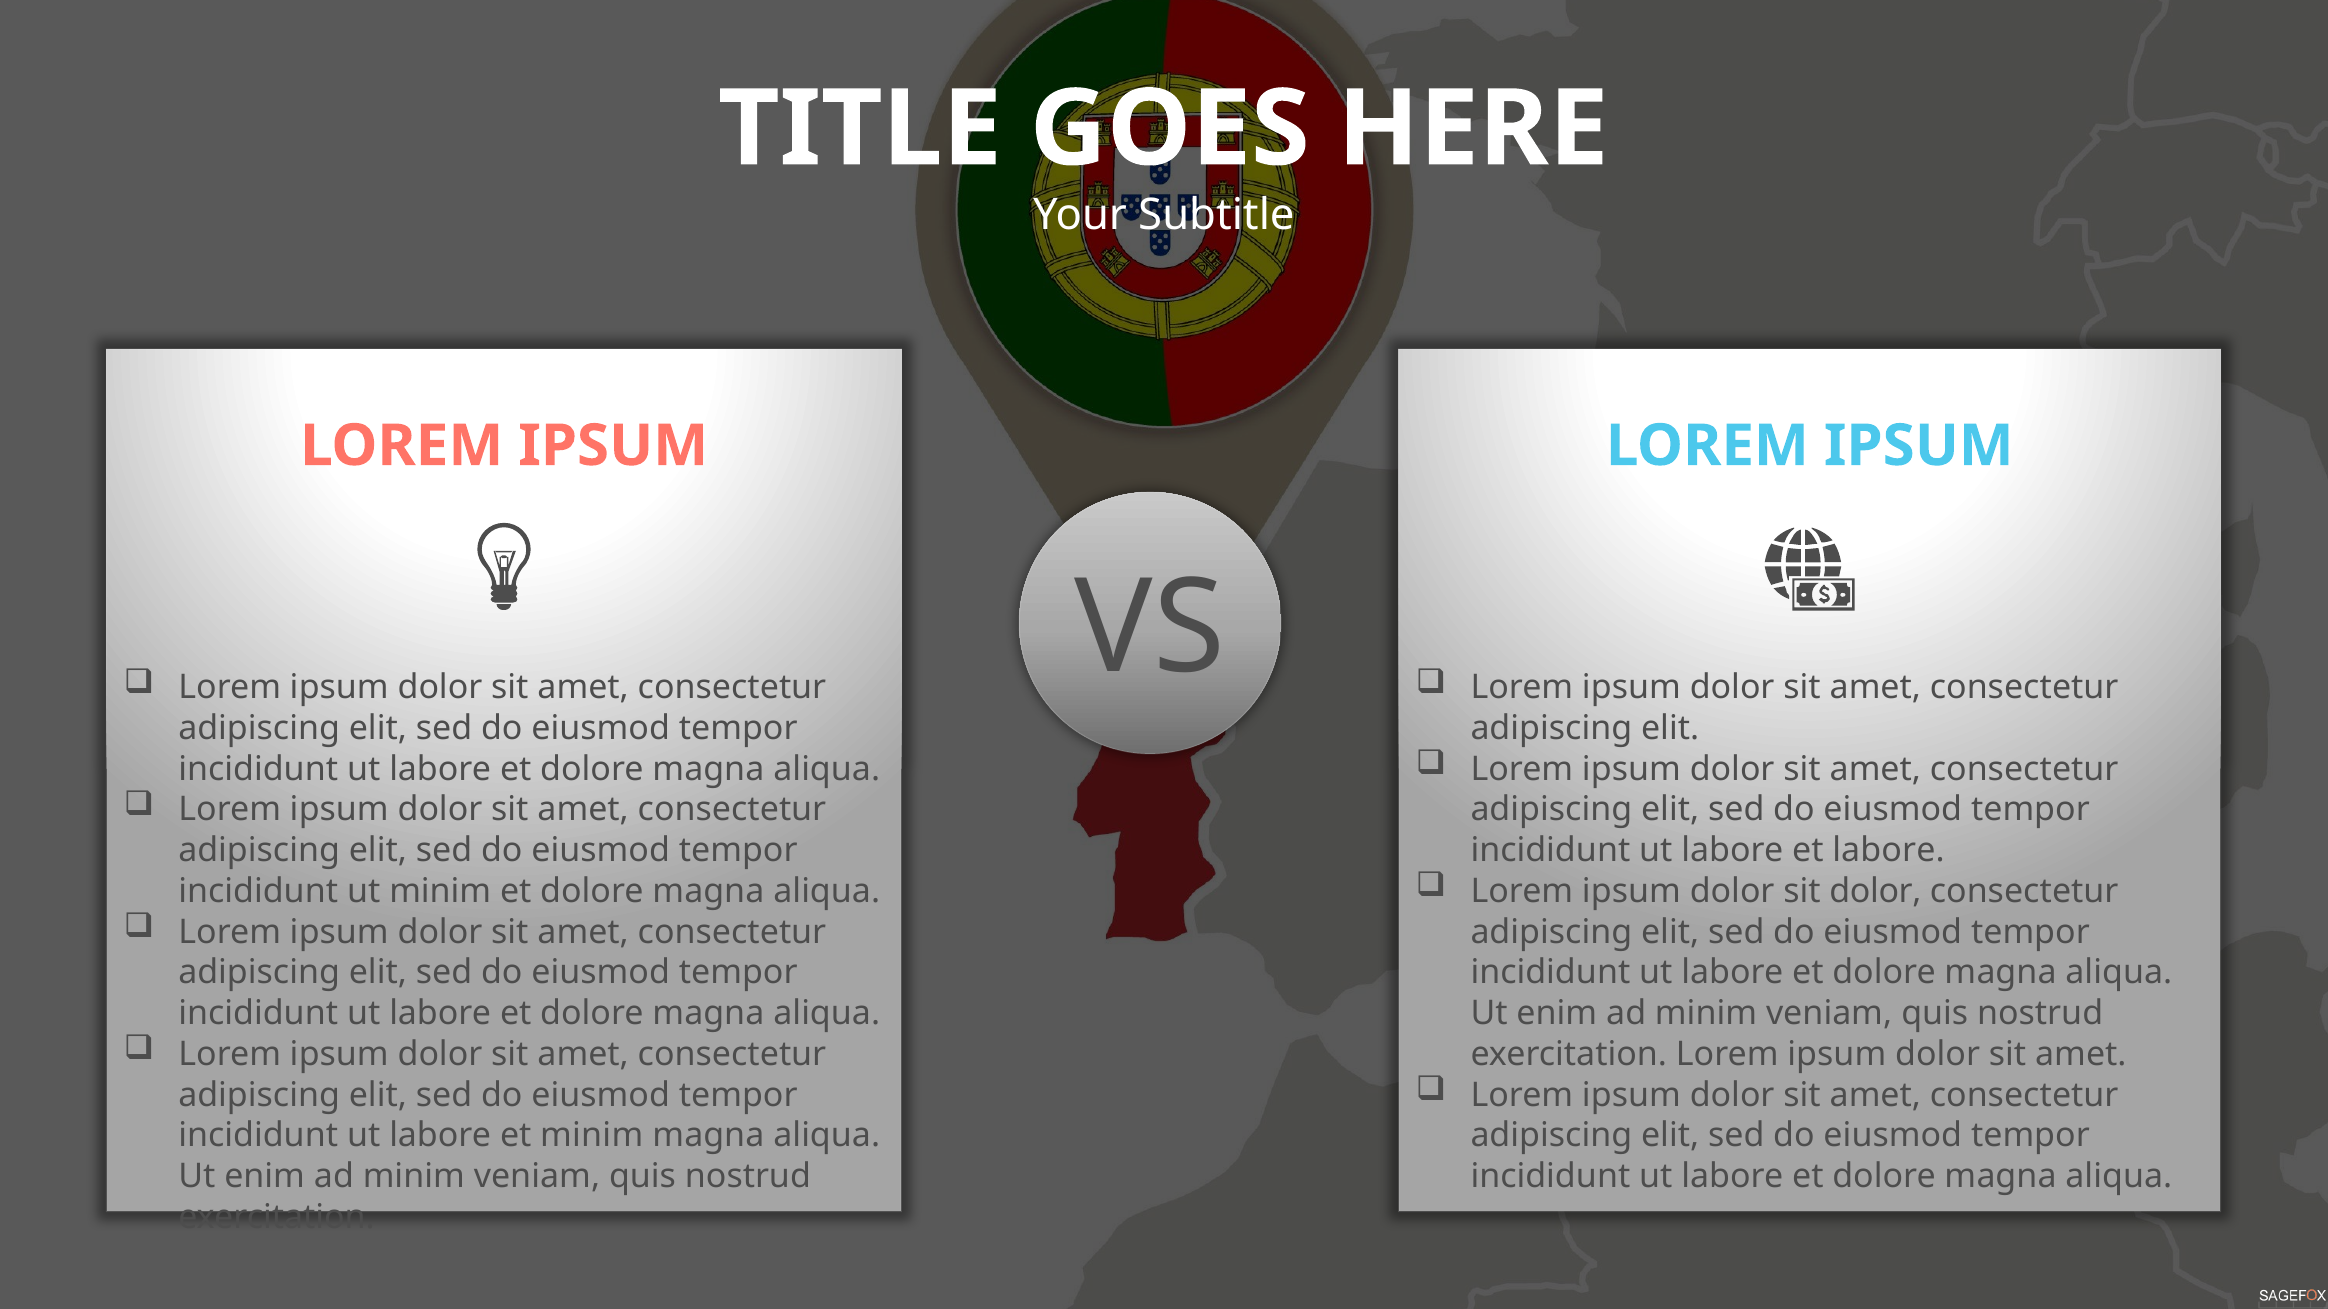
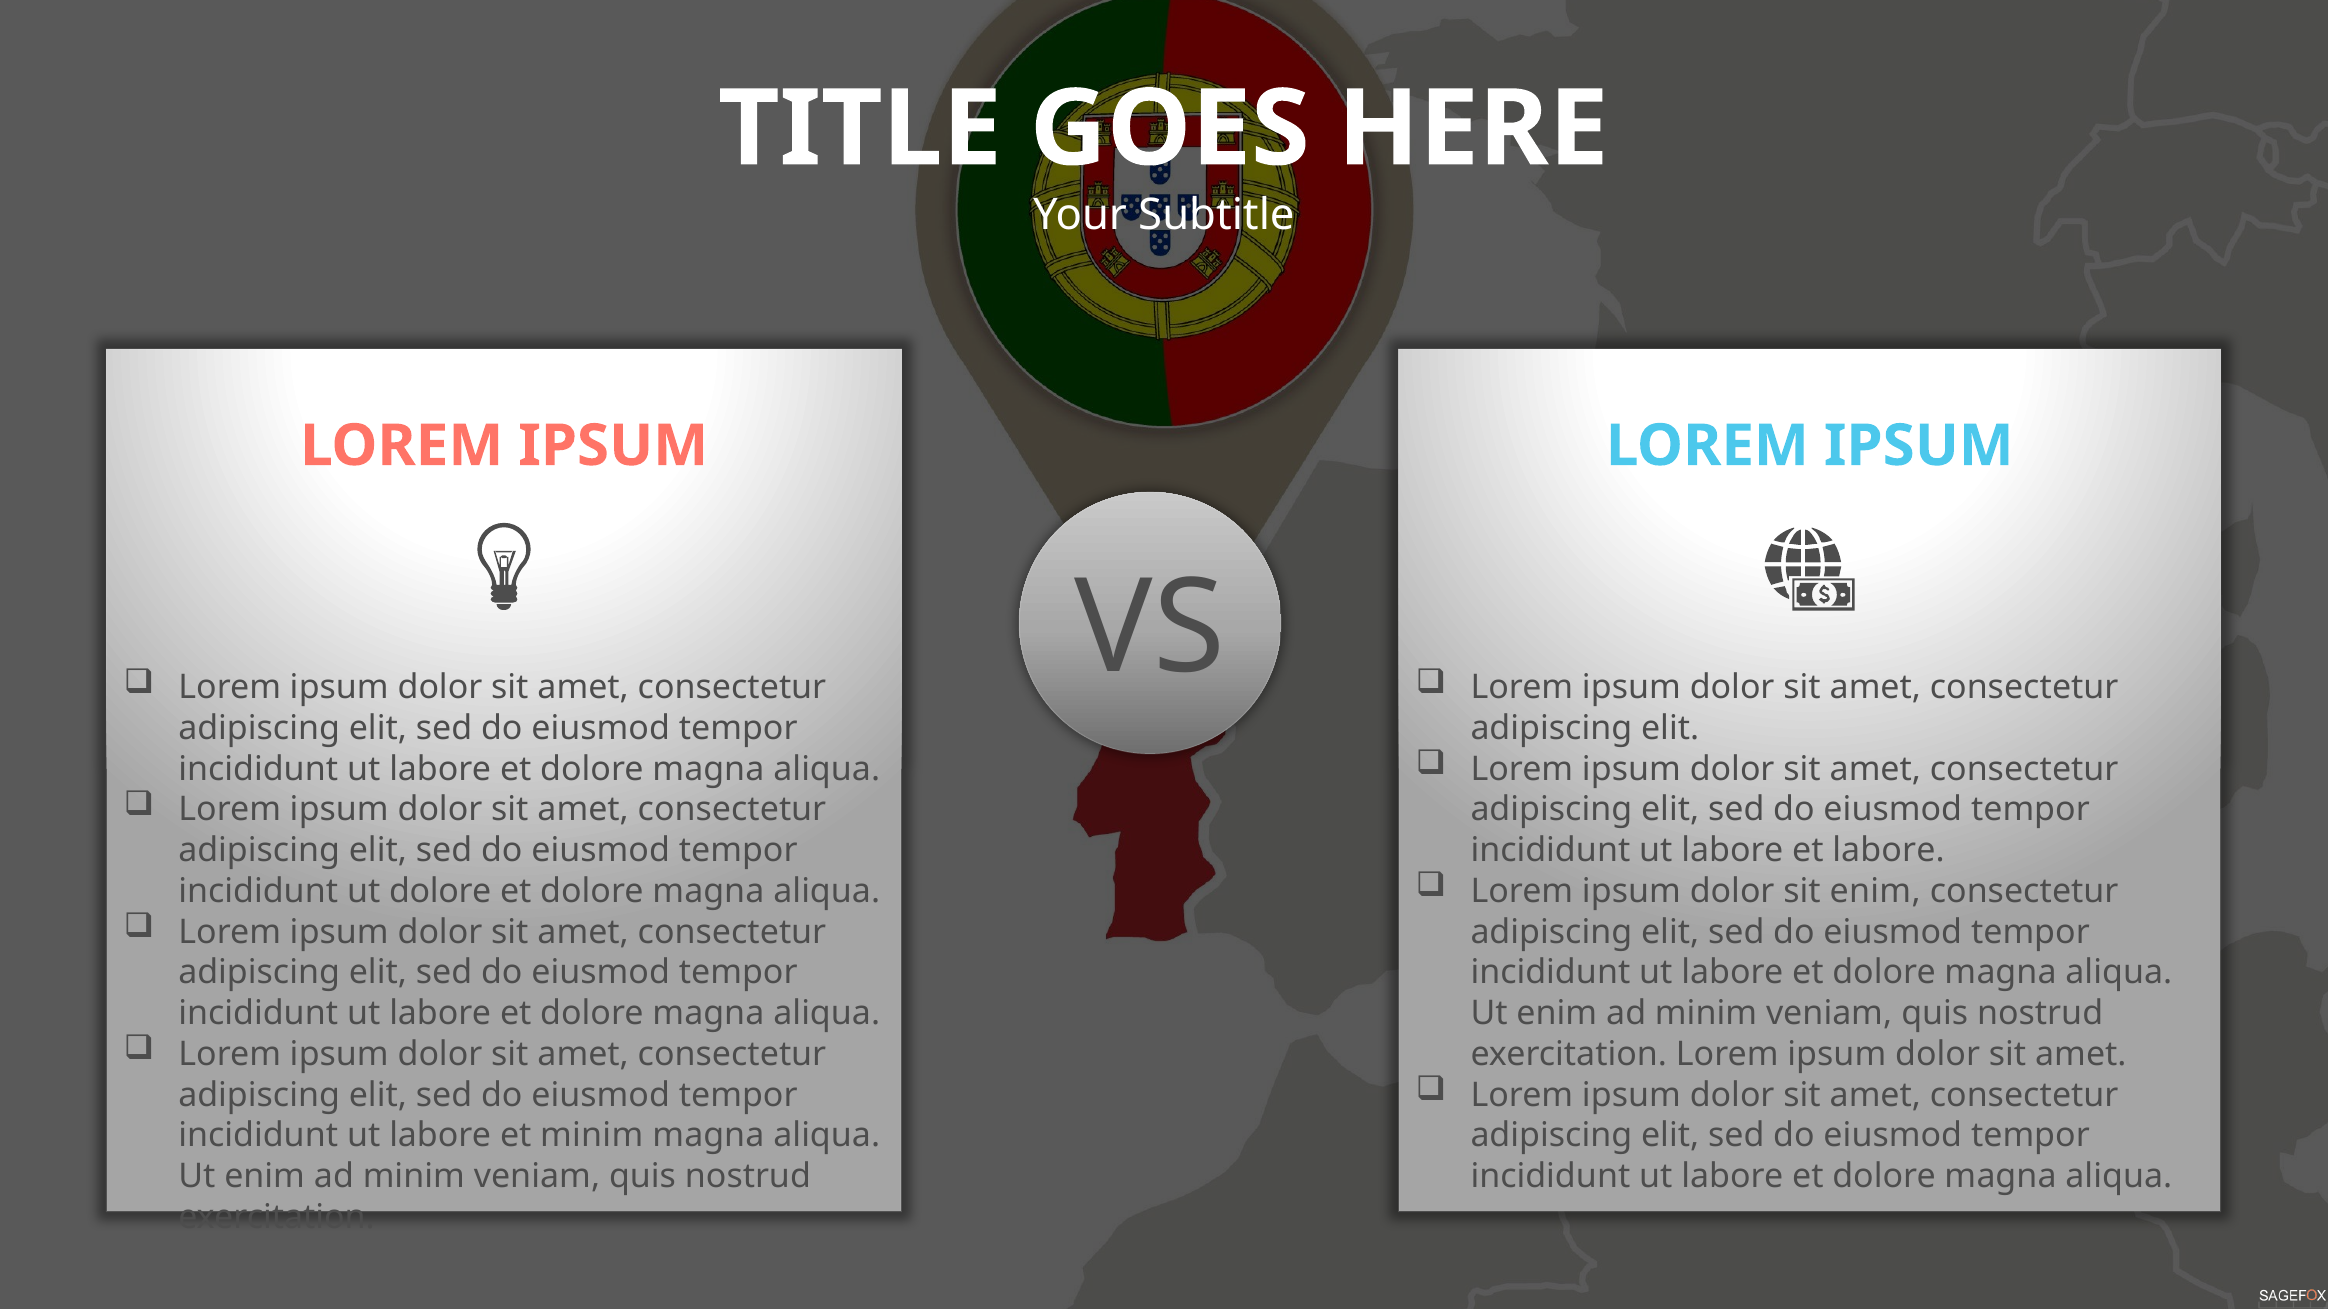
sit dolor: dolor -> enim (1875, 892)
ut minim: minim -> dolore (440, 891)
